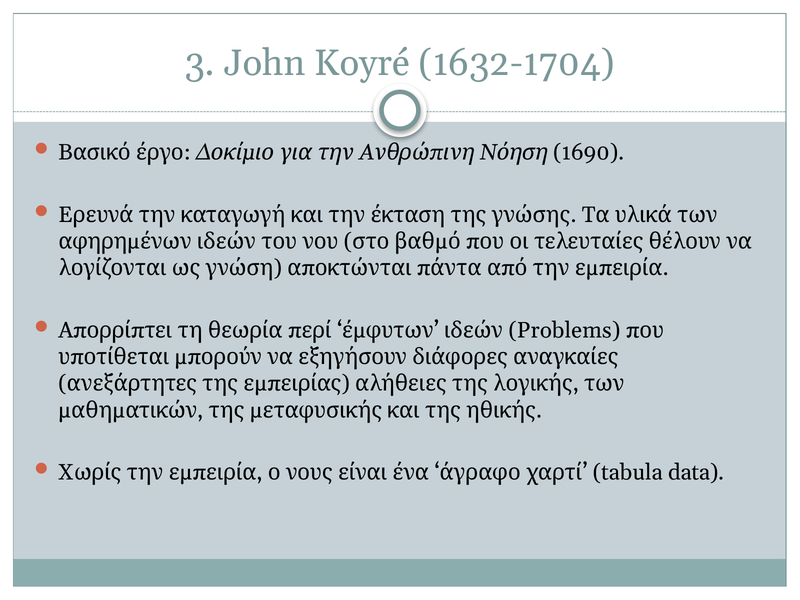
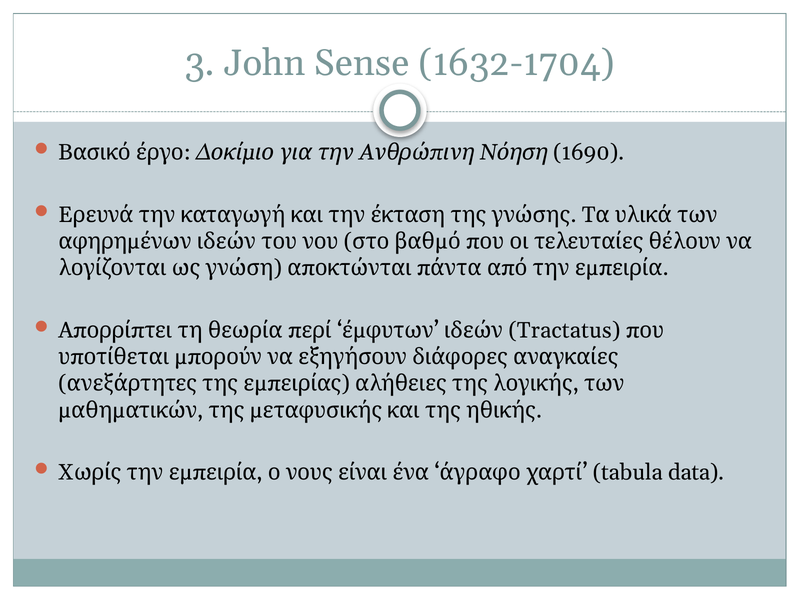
Koyré: Koyré -> Sense (362, 63)
Problems: Problems -> Tractatus (569, 330)
